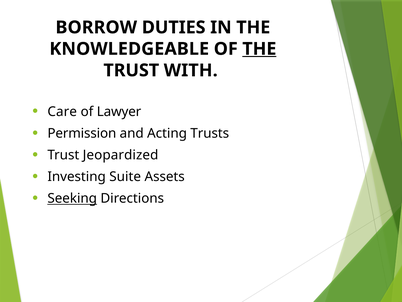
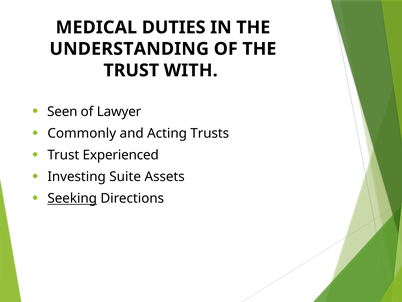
BORROW: BORROW -> MEDICAL (96, 27)
KNOWLEDGEABLE: KNOWLEDGEABLE -> UNDERSTANDING (129, 49)
THE underline: present -> none (259, 49)
Care: Care -> Seen (62, 111)
Permission: Permission -> Commonly (82, 133)
Jeopardized: Jeopardized -> Experienced (121, 155)
